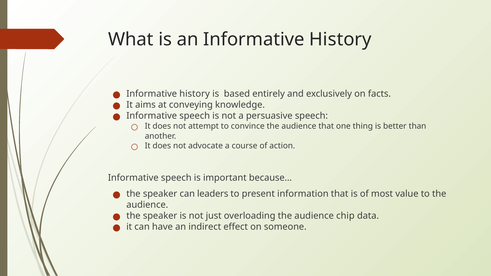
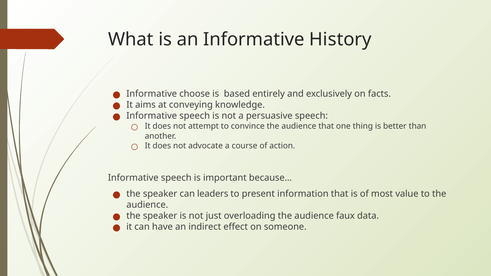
history: history -> choose (195, 94)
chip: chip -> faux (345, 216)
